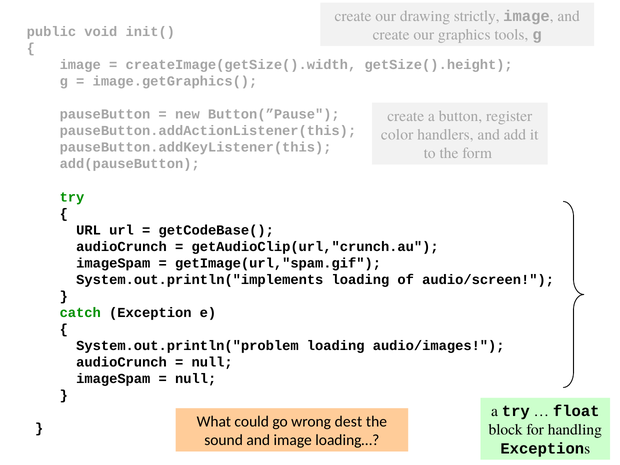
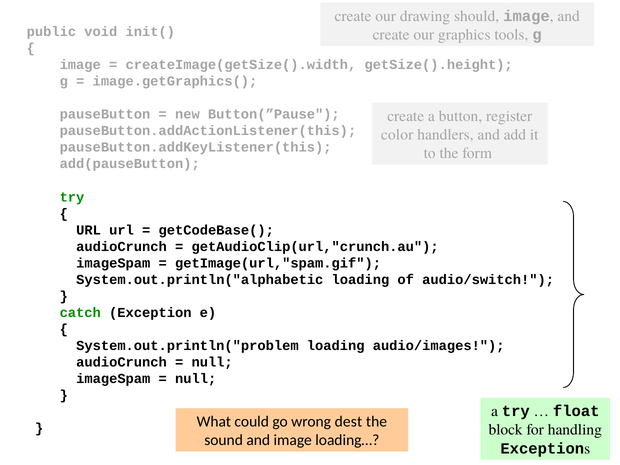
strictly: strictly -> should (477, 16)
System.out.println("implements: System.out.println("implements -> System.out.println("alphabetic (200, 280)
audio/screen: audio/screen -> audio/switch (488, 280)
